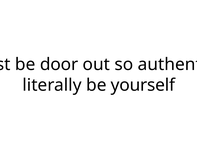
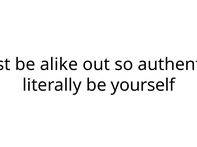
door: door -> alike (59, 65)
